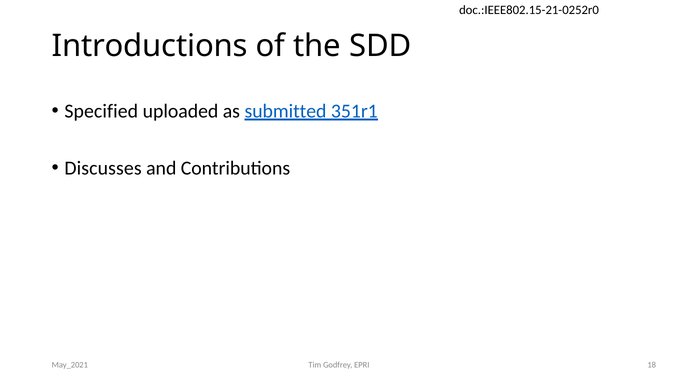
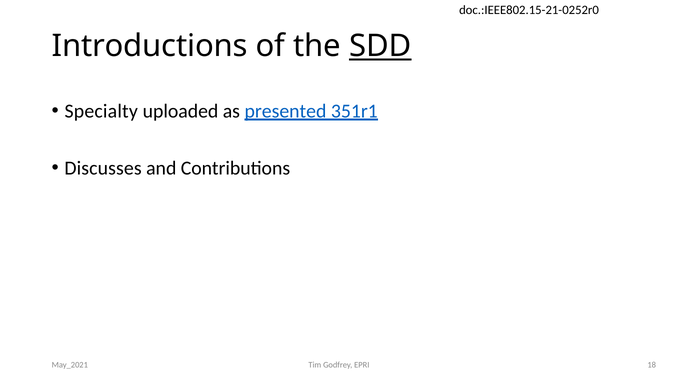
SDD underline: none -> present (380, 46)
Specified: Specified -> Specialty (101, 111)
submitted: submitted -> presented (285, 111)
